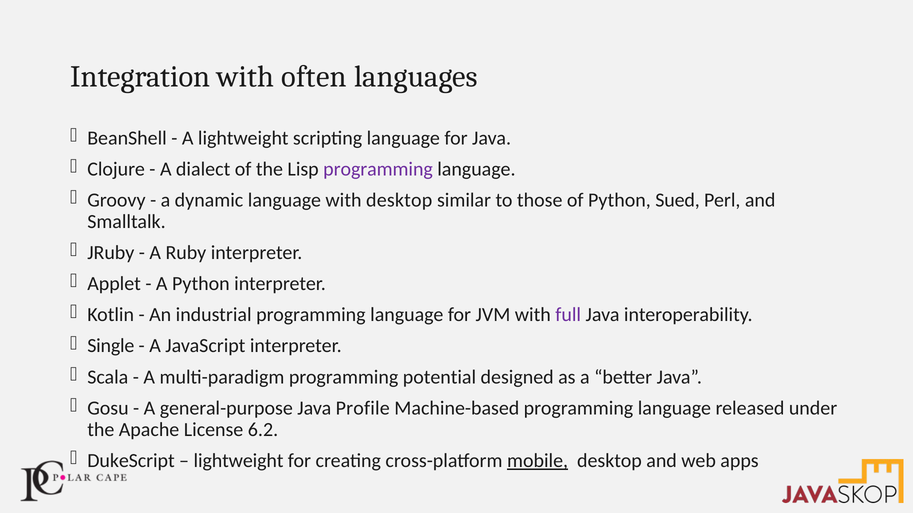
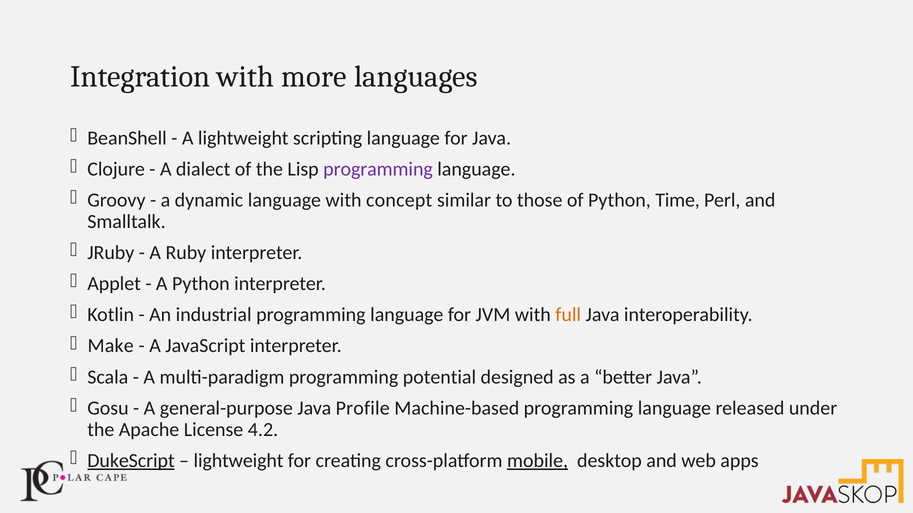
often: often -> more (314, 77)
with desktop: desktop -> concept (399, 200)
Sued: Sued -> Time (678, 200)
full colour: purple -> orange (568, 315)
Single: Single -> Make (111, 346)
6.2: 6.2 -> 4.2 (263, 430)
DukeScript underline: none -> present (131, 461)
